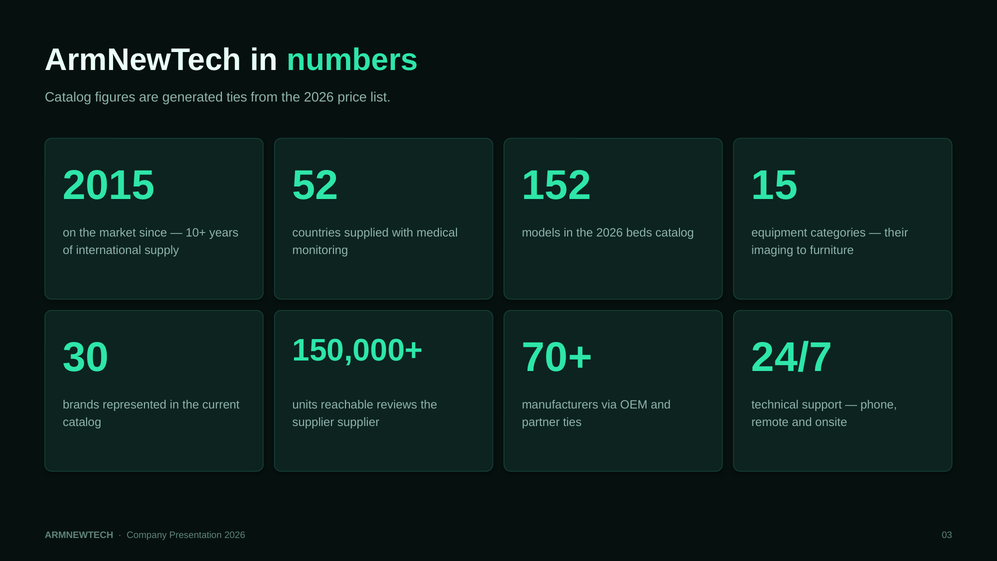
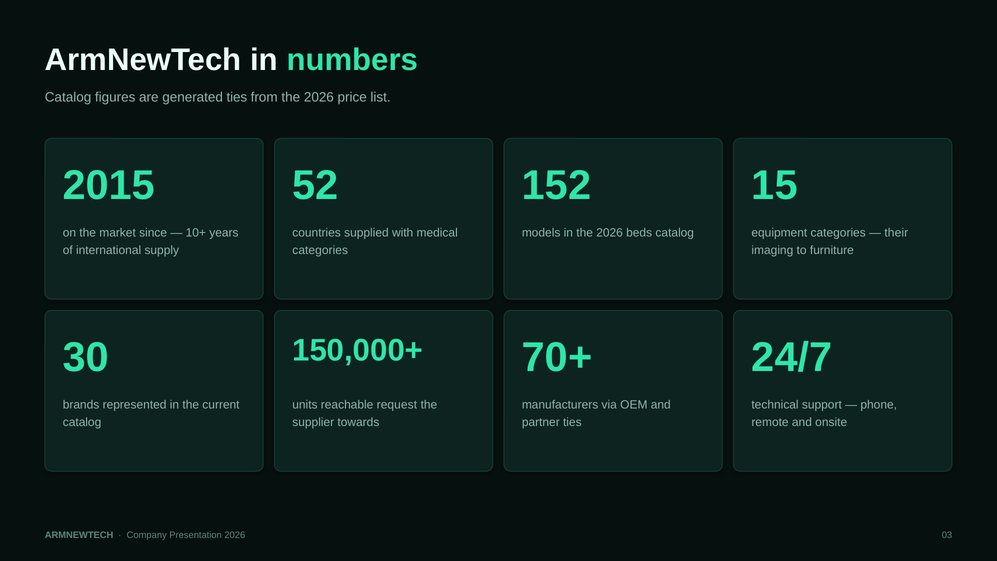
monitoring: monitoring -> categories (320, 250)
reviews: reviews -> request (397, 405)
supplier supplier: supplier -> towards (358, 422)
